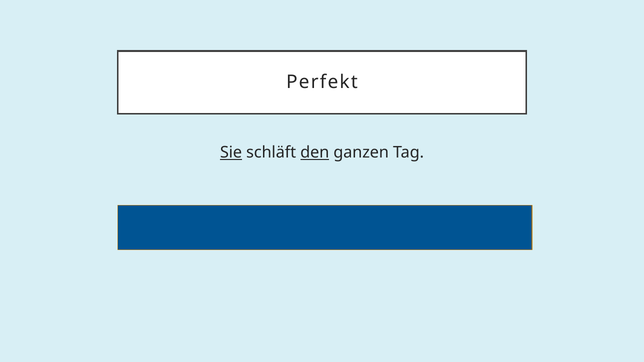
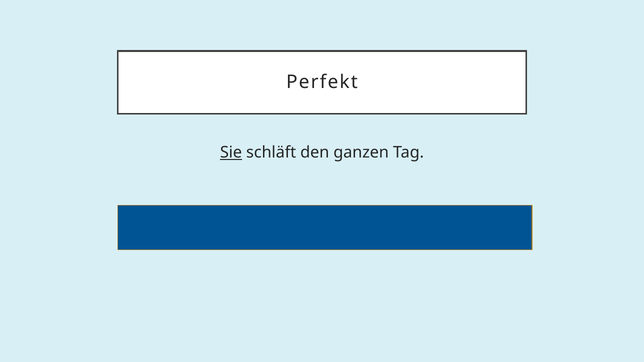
den underline: present -> none (315, 153)
